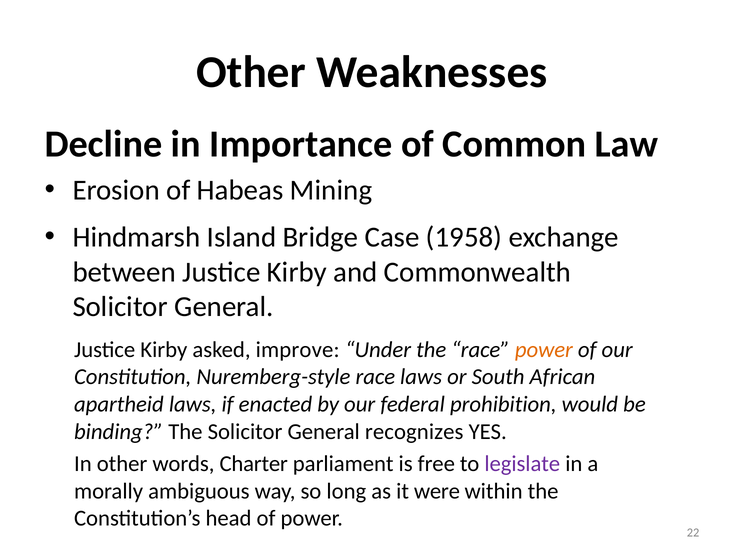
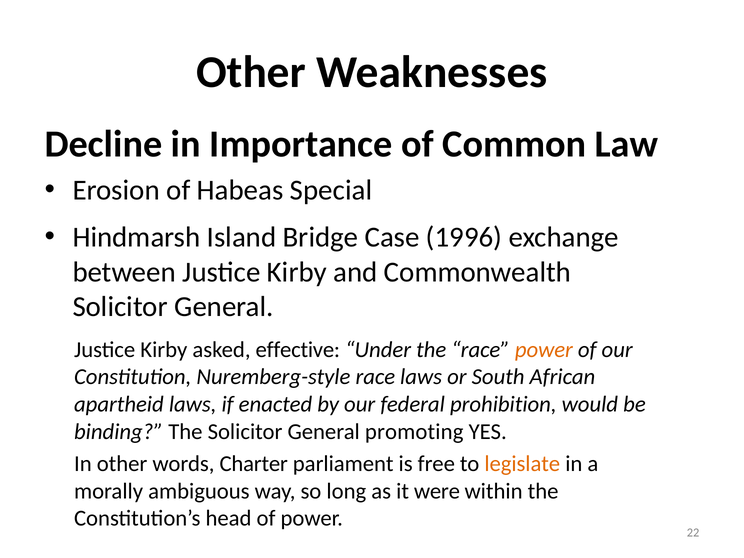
Mining: Mining -> Special (331, 190)
1958: 1958 -> 1996 (464, 237)
improve: improve -> effective (298, 350)
recognizes: recognizes -> promoting (414, 432)
legislate colour: purple -> orange (522, 464)
